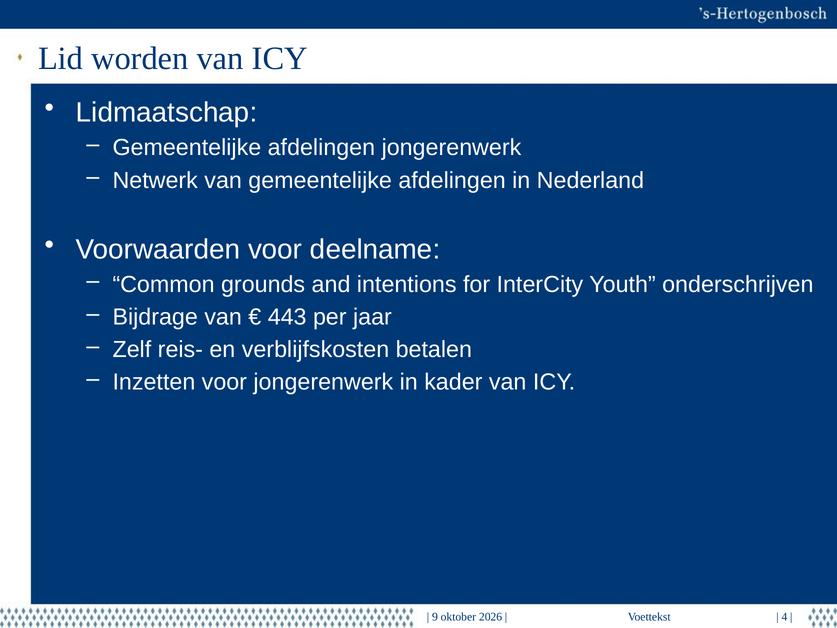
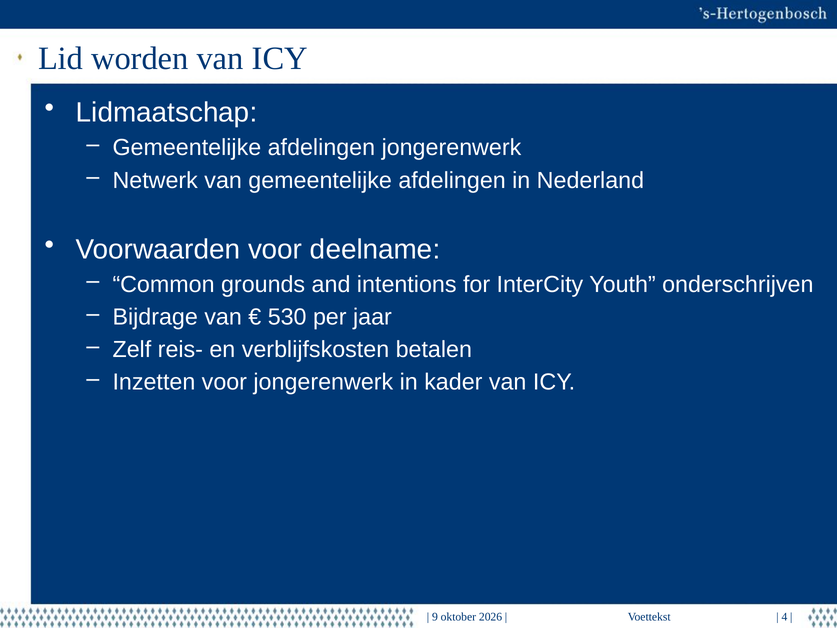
443: 443 -> 530 (287, 317)
